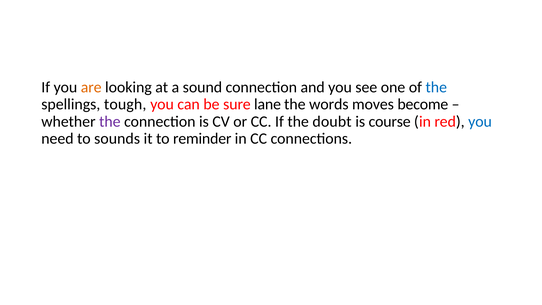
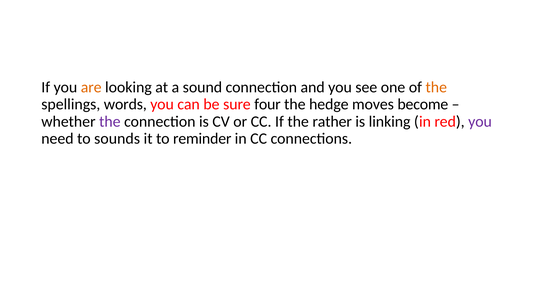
the colour: blue -> orange (436, 87)
tough: tough -> words (125, 104)
lane: lane -> four (268, 104)
words: words -> hedge (329, 104)
doubt: doubt -> rather (332, 121)
course: course -> linking (390, 121)
you colour: blue -> purple (480, 121)
